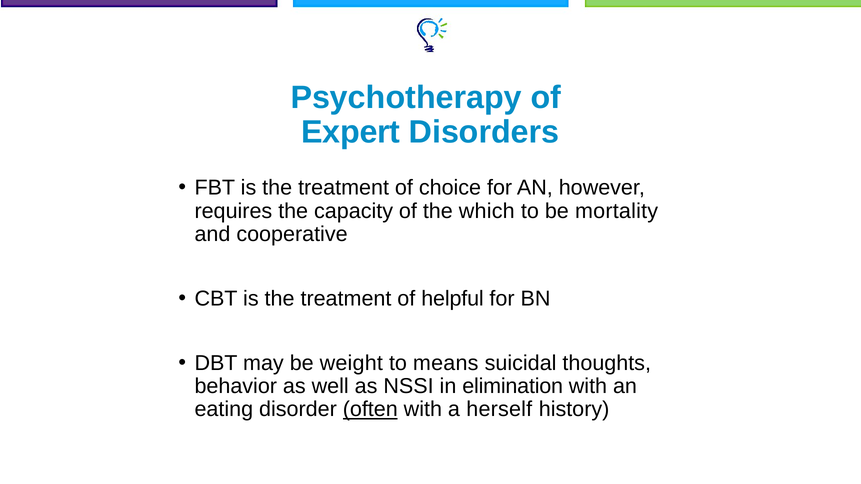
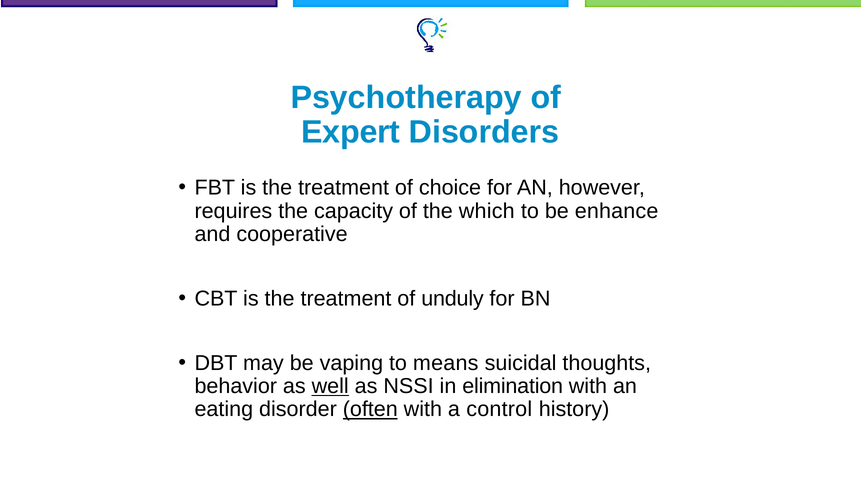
mortality: mortality -> enhance (617, 211)
helpful: helpful -> unduly (453, 299)
weight: weight -> vaping (351, 363)
well underline: none -> present (330, 386)
herself: herself -> control (499, 410)
